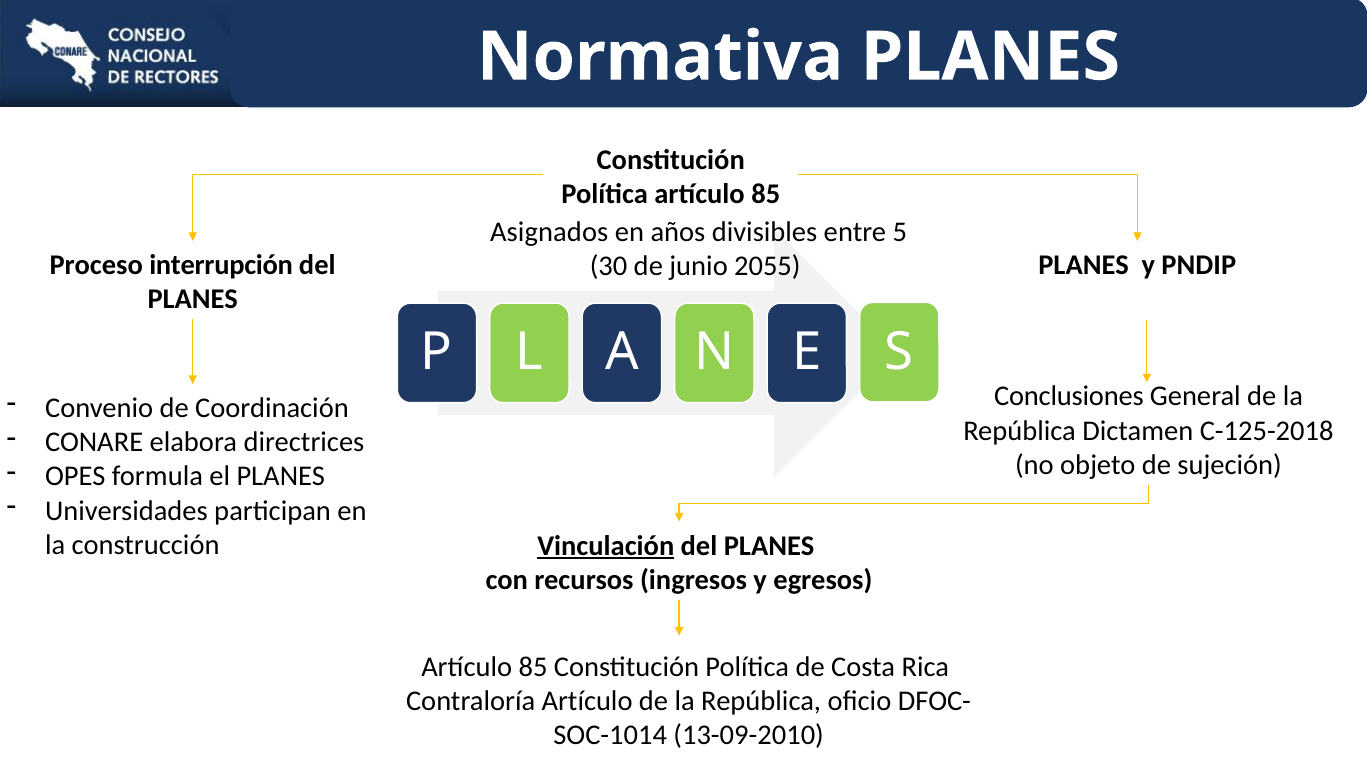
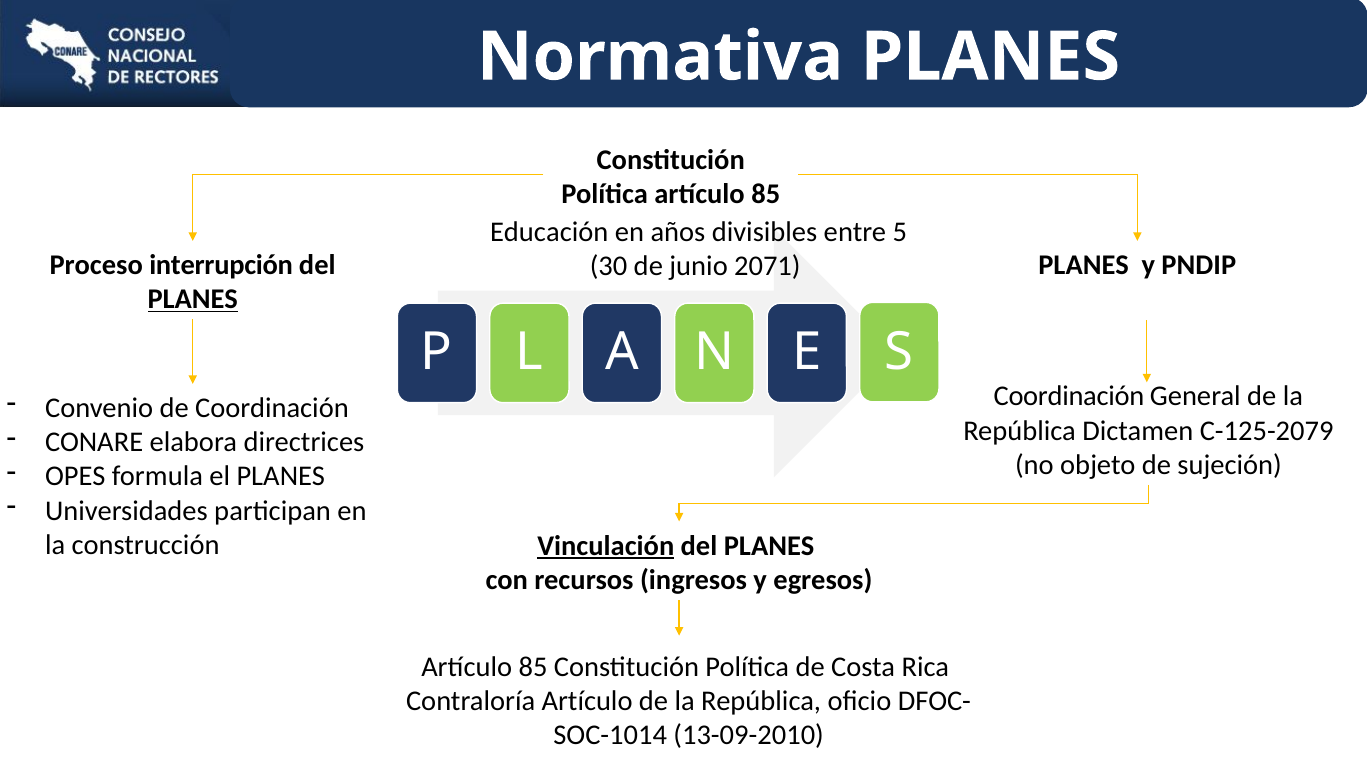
Asignados: Asignados -> Educación (549, 232)
2055: 2055 -> 2071 (767, 266)
PLANES underline: none -> present (193, 299)
Conclusiones: Conclusiones -> Coordinación (1069, 396)
C-125-2018: C-125-2018 -> C-125-2079 (1267, 431)
